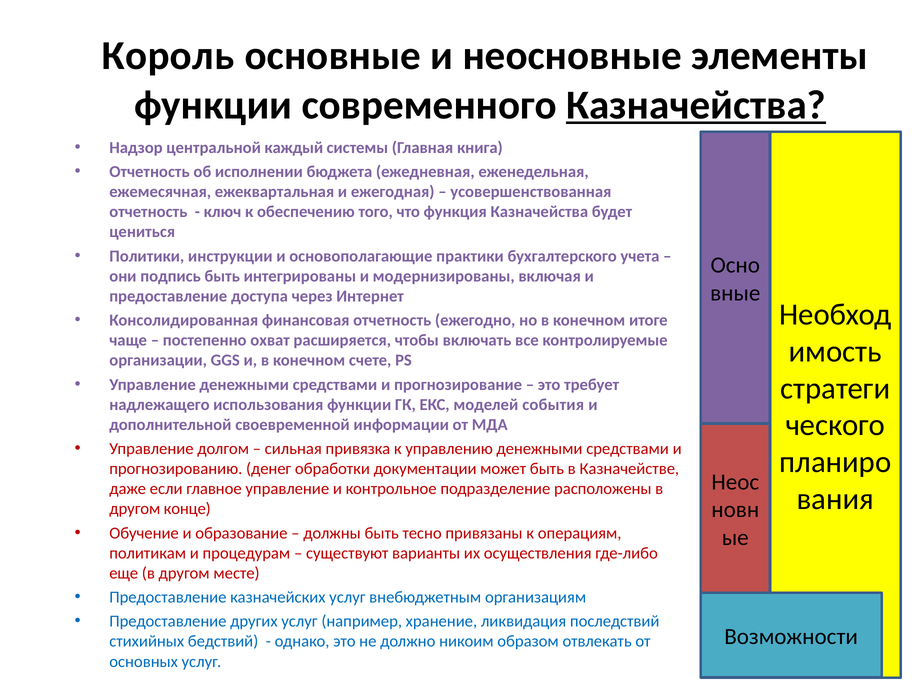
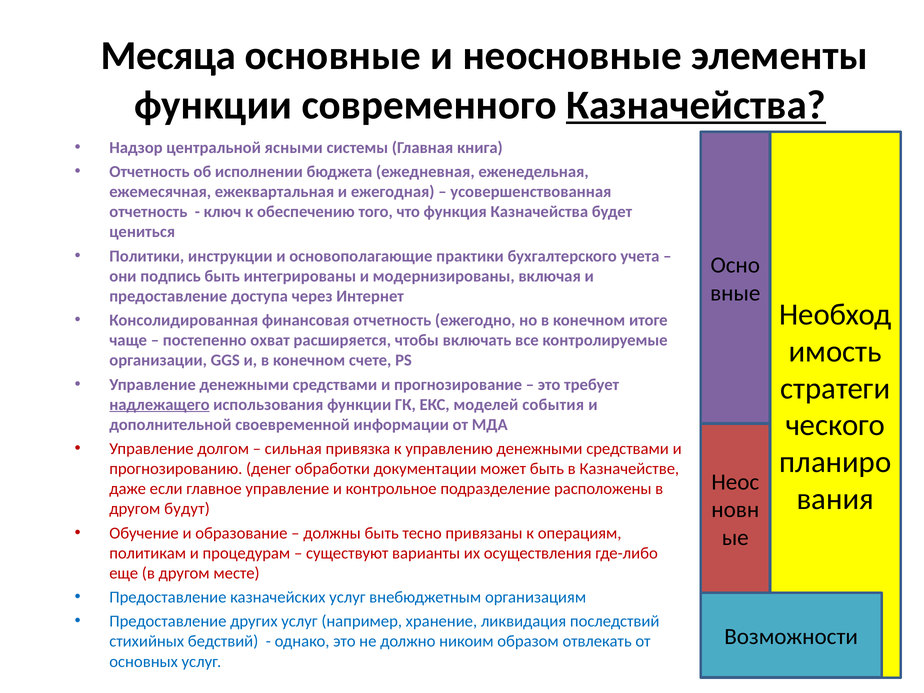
Король: Король -> Месяца (169, 56)
каждый: каждый -> ясными (294, 148)
надлежащего underline: none -> present (159, 405)
конце: конце -> будут (187, 509)
